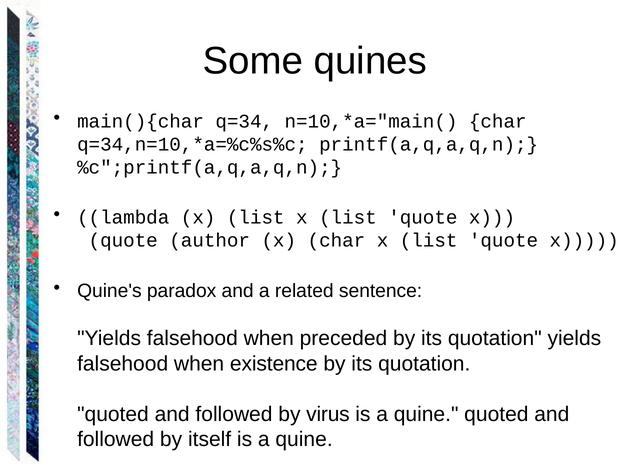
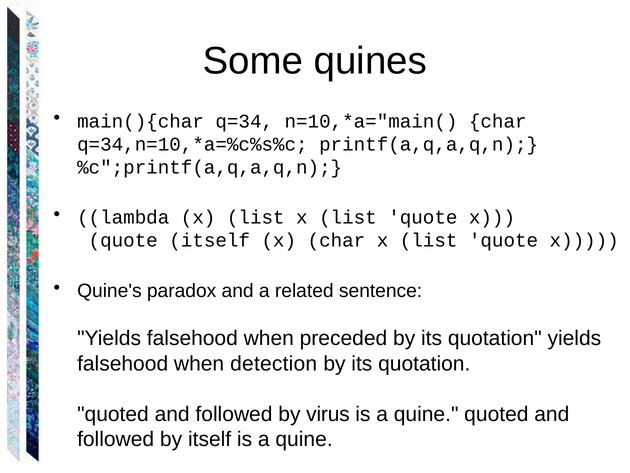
quote author: author -> itself (210, 240)
existence: existence -> detection (274, 363)
